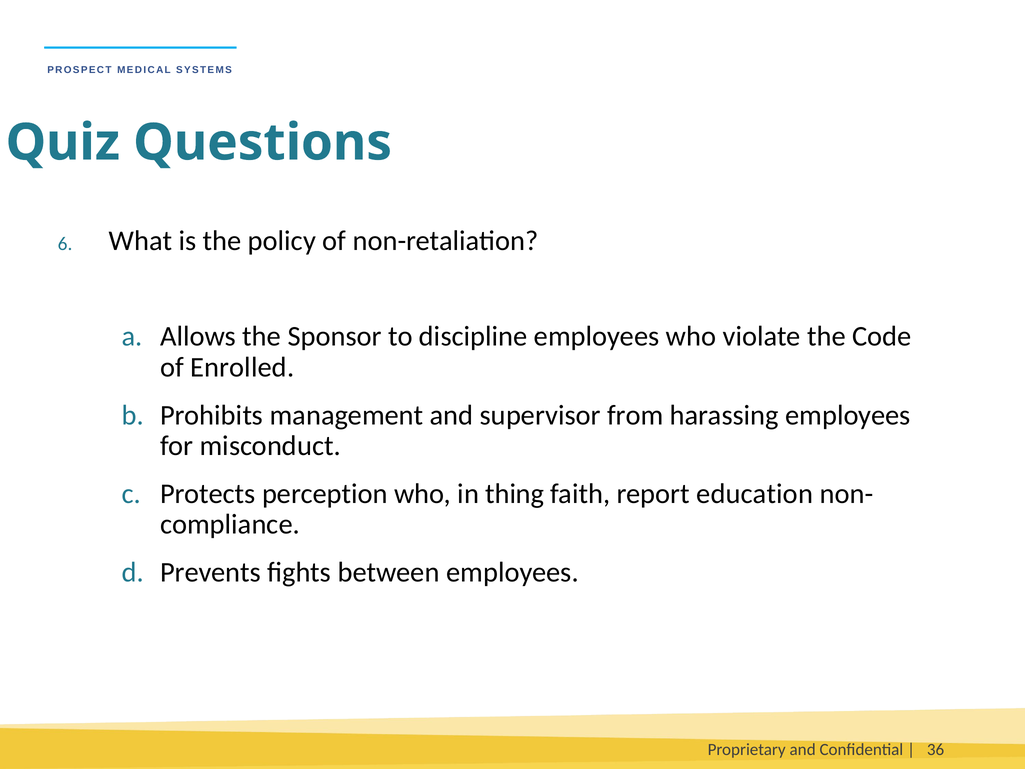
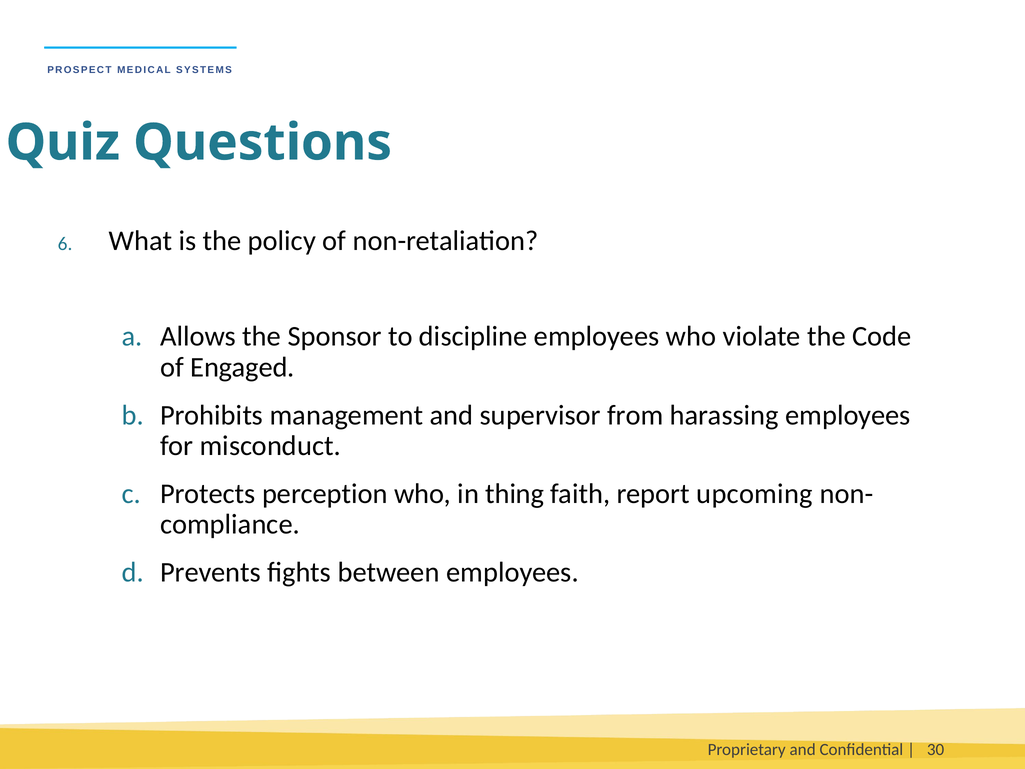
Enrolled: Enrolled -> Engaged (242, 367)
education: education -> upcoming (755, 494)
36: 36 -> 30 (936, 750)
